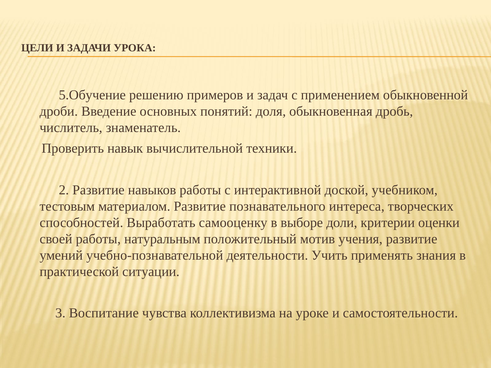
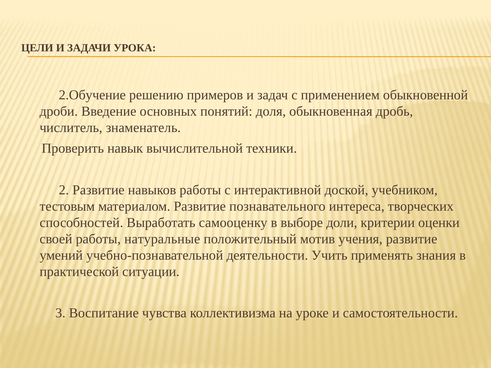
5.Обучение: 5.Обучение -> 2.Обучение (92, 95)
натуральным: натуральным -> натуральные (162, 239)
